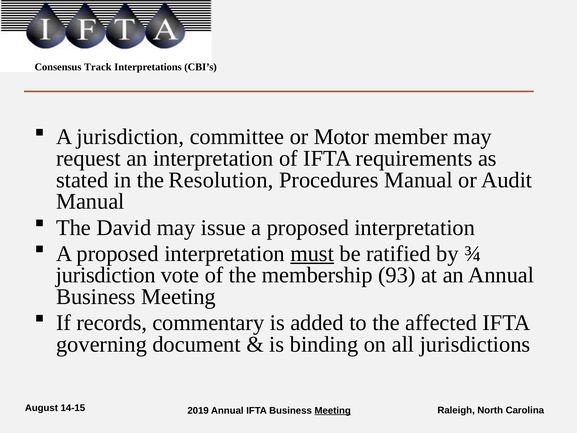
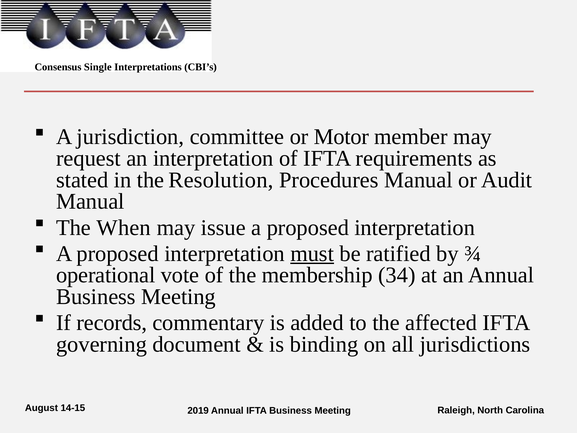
Track: Track -> Single (98, 67)
David: David -> When (124, 227)
jurisdiction: jurisdiction -> operational (106, 275)
93: 93 -> 34 (397, 275)
Meeting underline: present -> none (333, 410)
